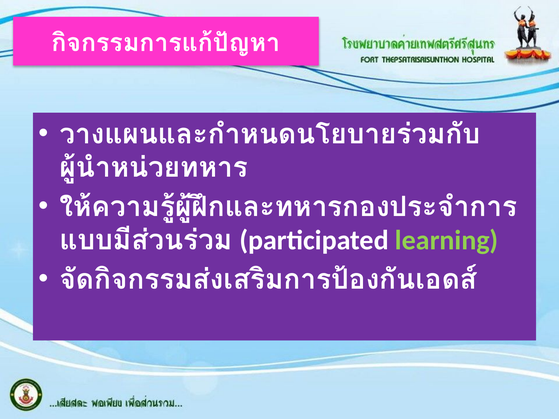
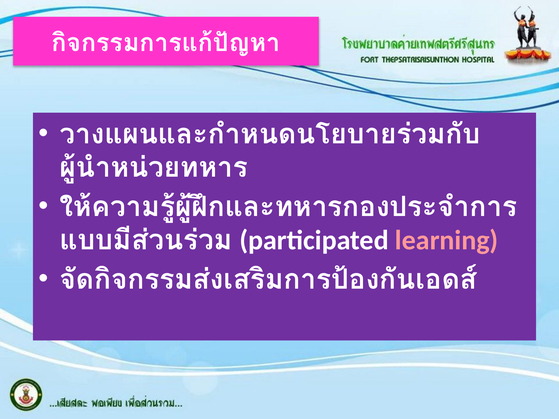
learning colour: light green -> pink (447, 241)
